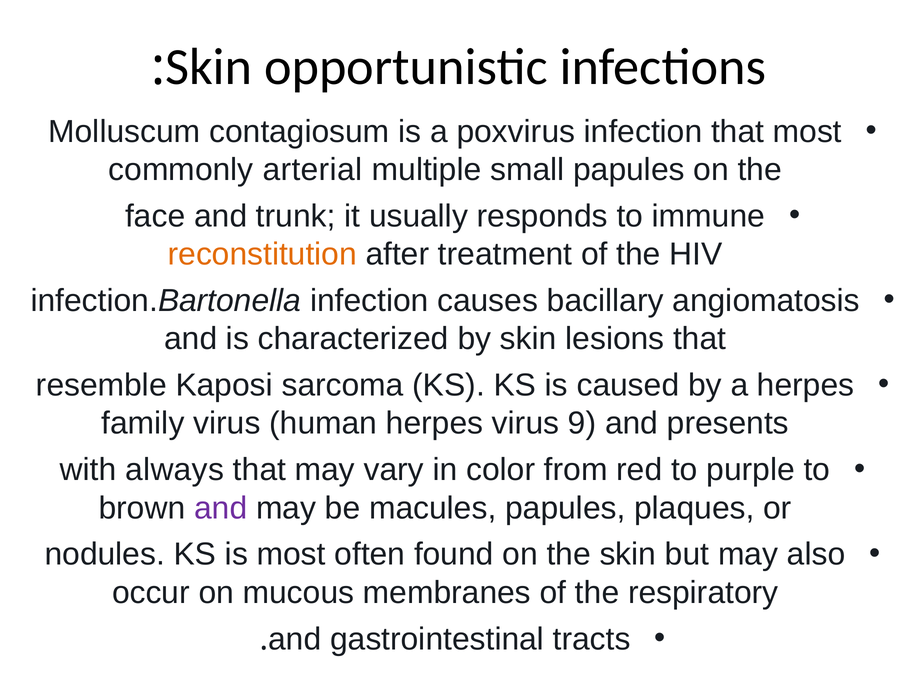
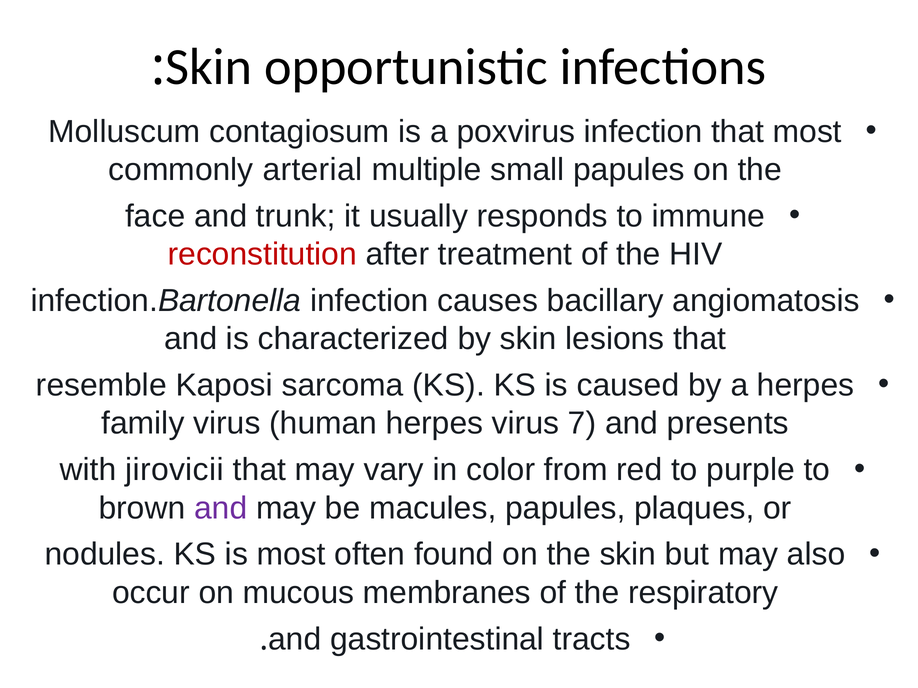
reconstitution colour: orange -> red (262, 255)
9: 9 -> 7 (582, 424)
always: always -> jirovicii (175, 470)
